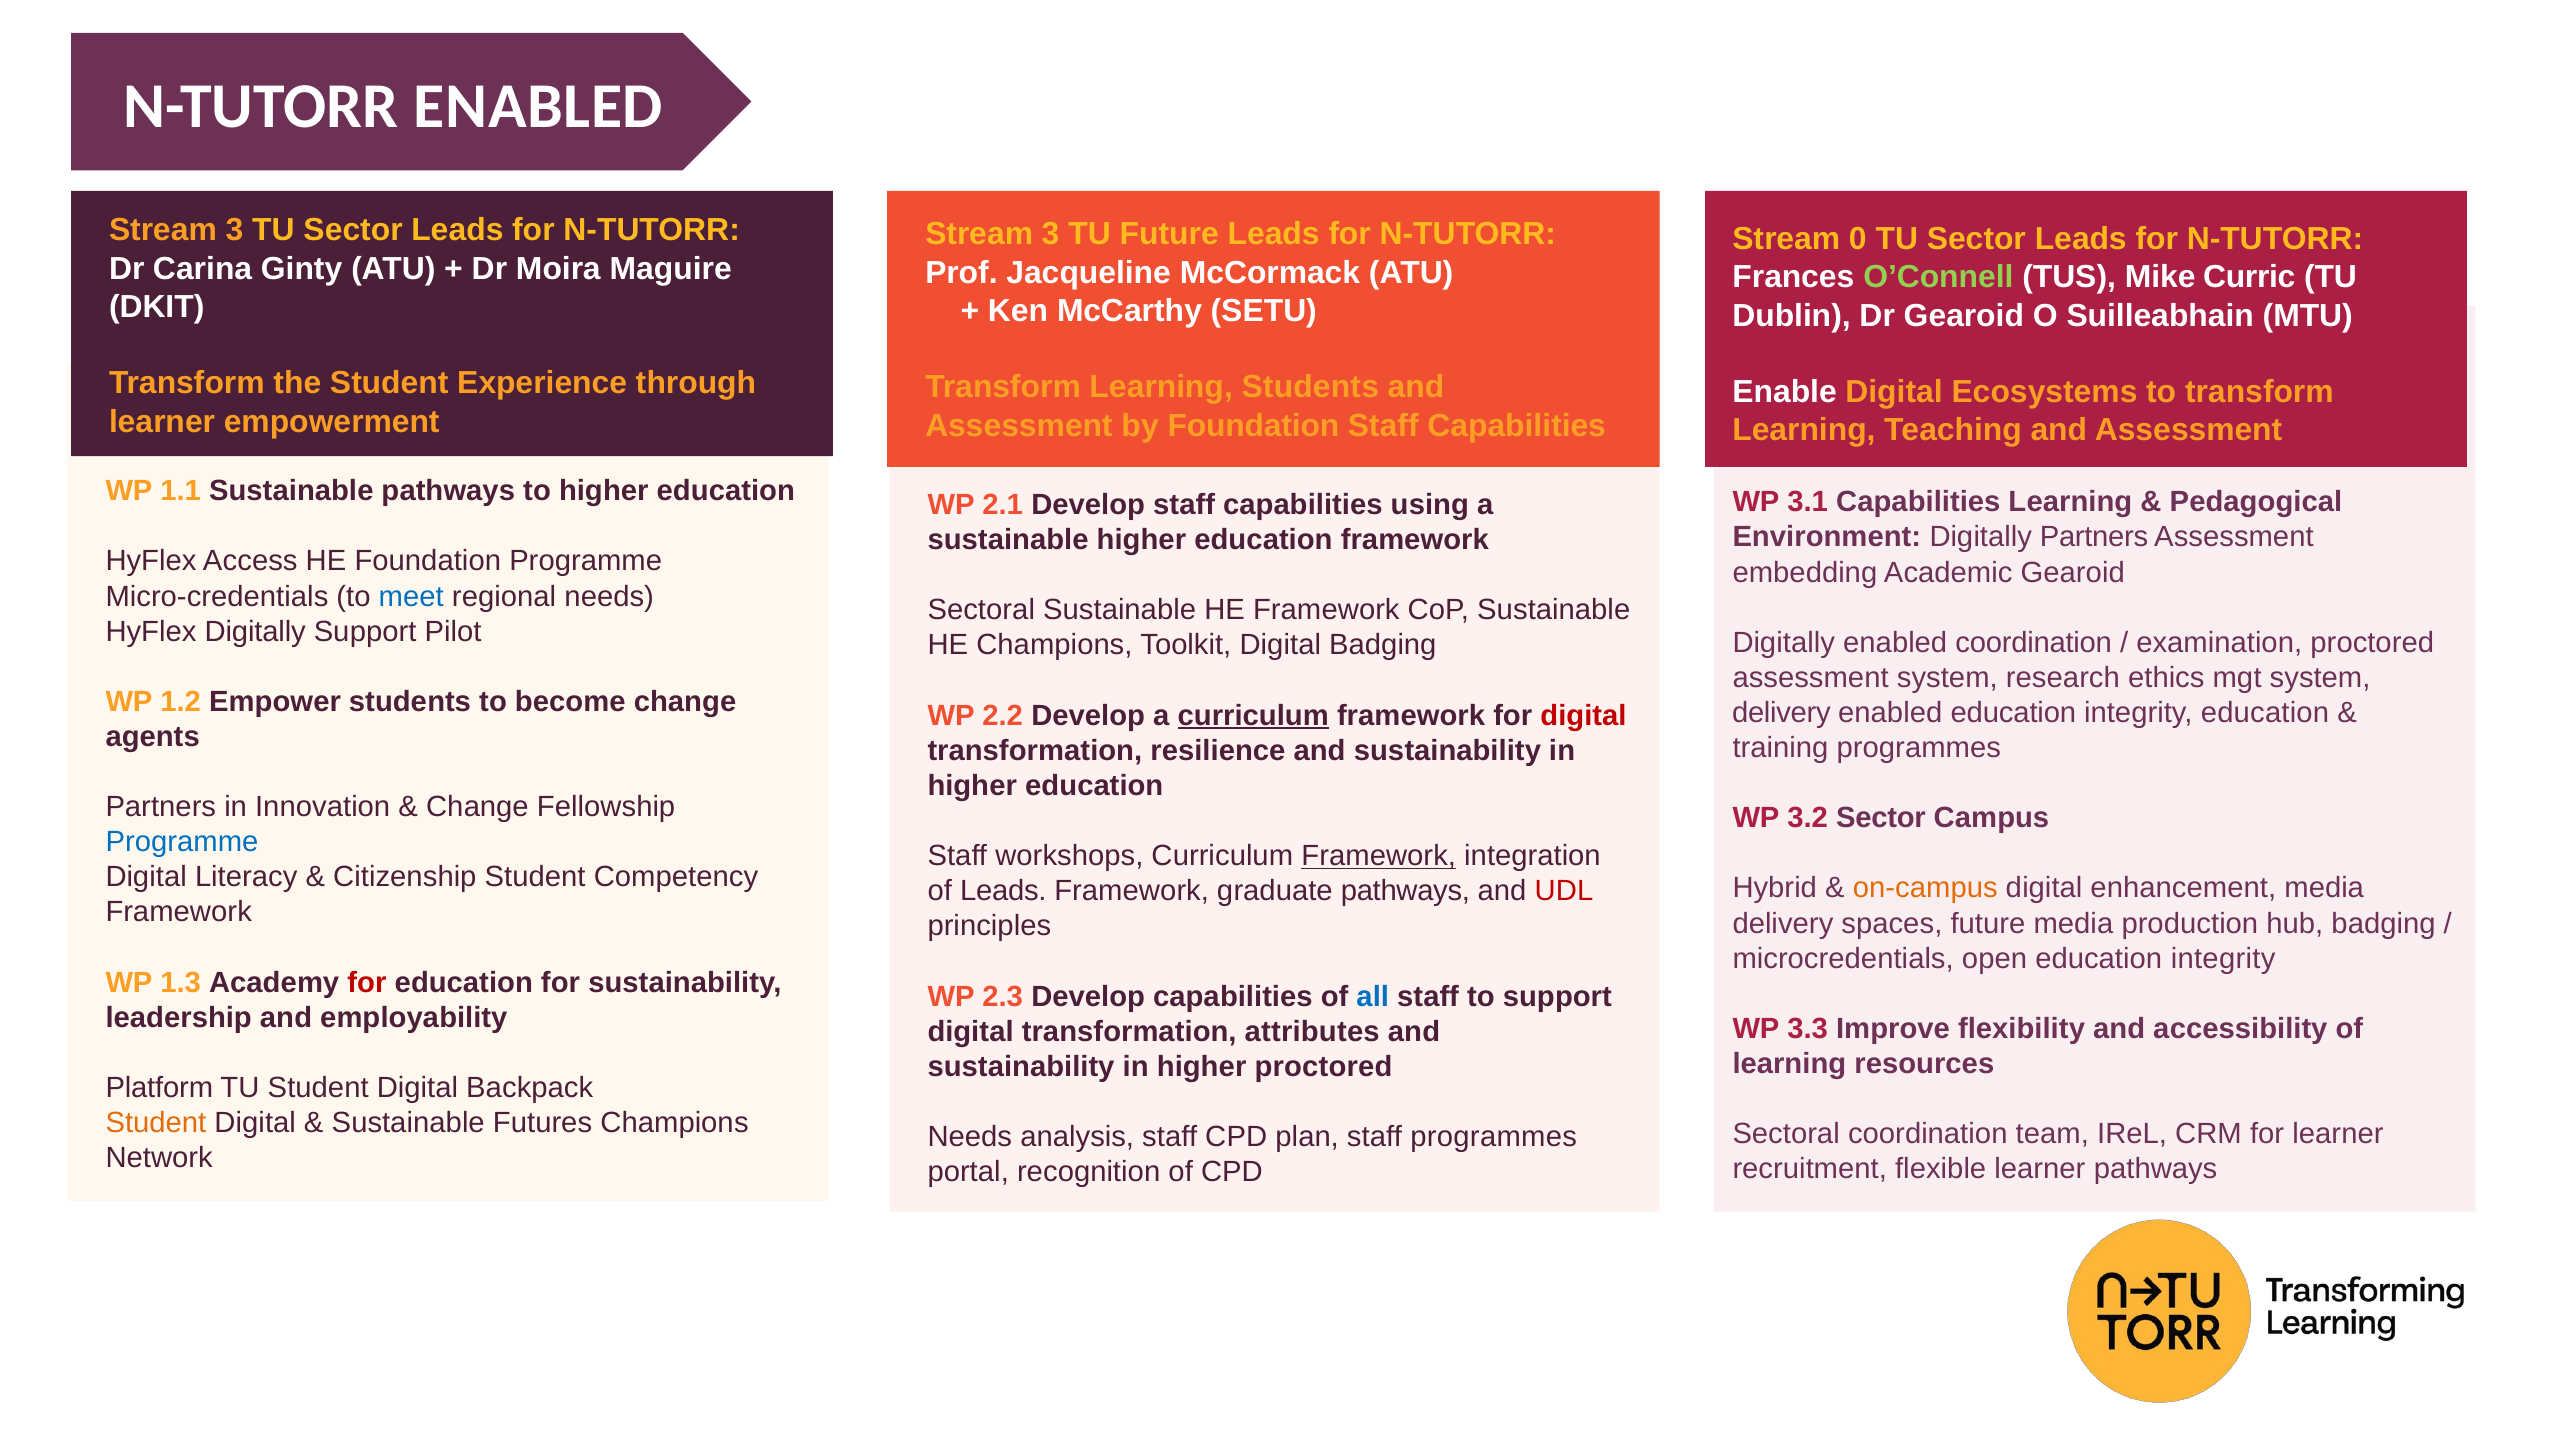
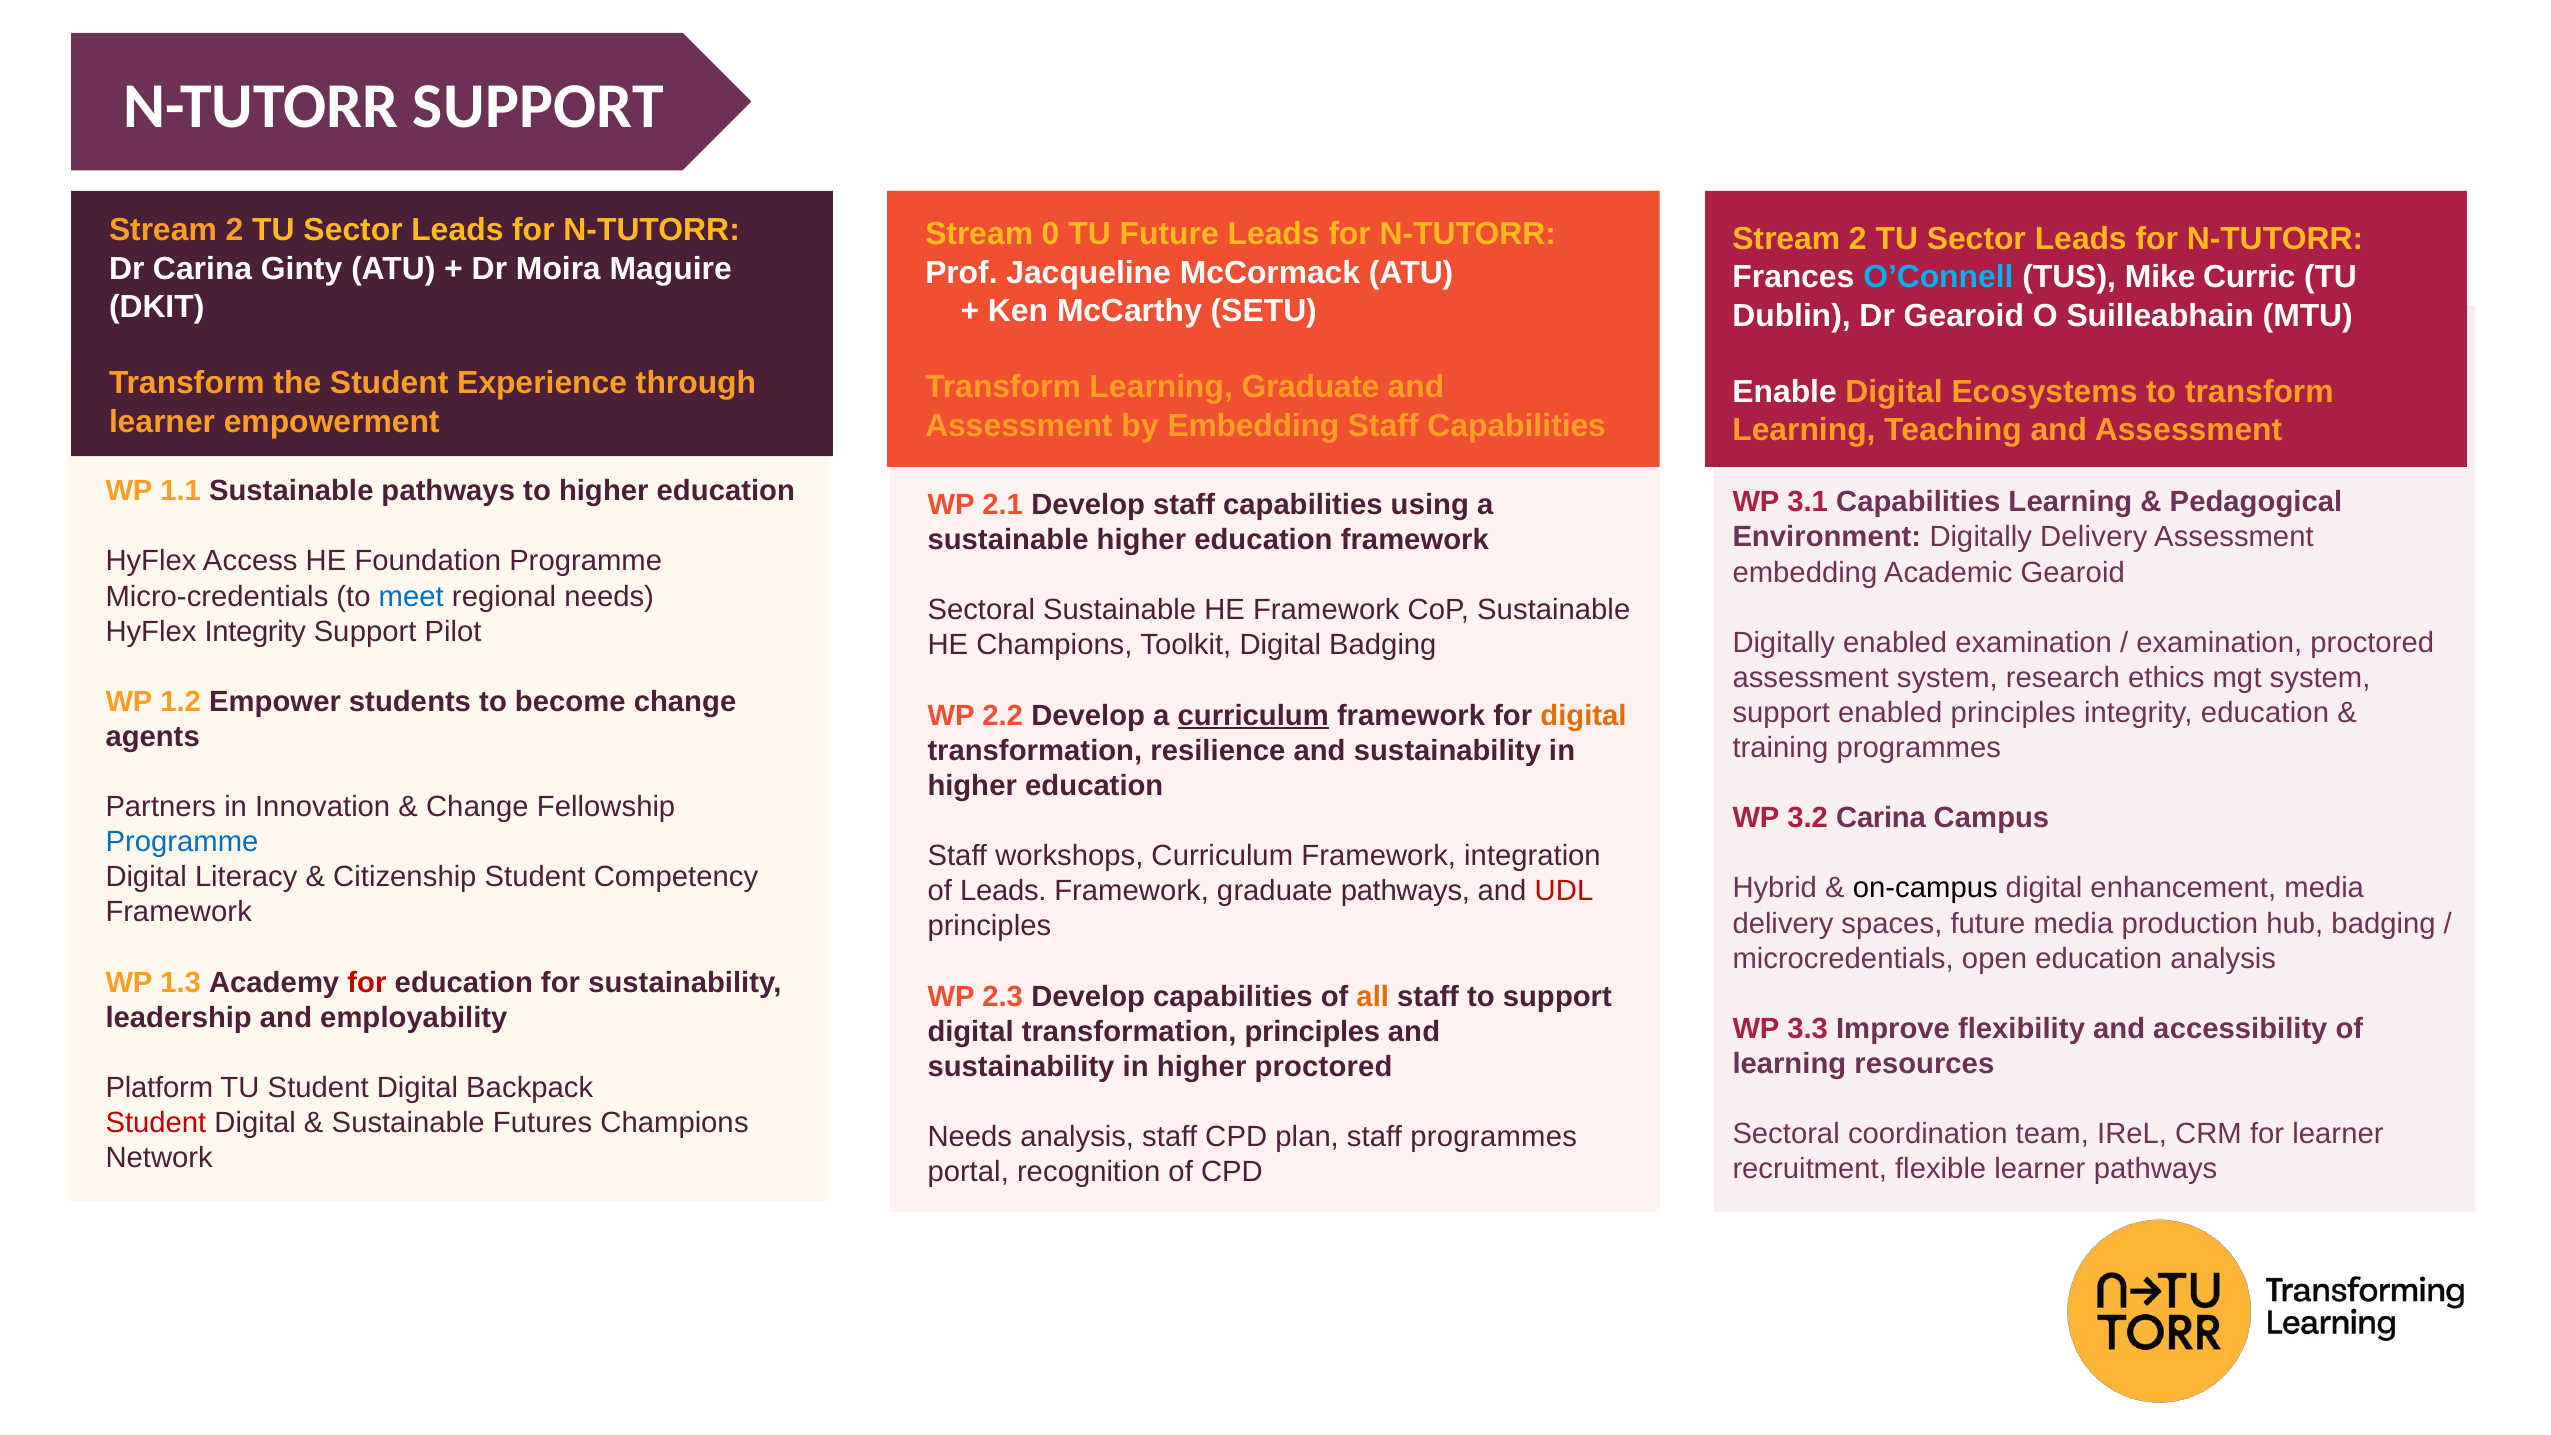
N-TUTORR ENABLED: ENABLED -> SUPPORT (539, 106)
3: 3 -> 2 (234, 230)
3: 3 -> 0 (1051, 234)
0: 0 -> 2 (1858, 239)
O’Connell colour: light green -> light blue (1938, 277)
Learning Students: Students -> Graduate (1311, 387)
by Foundation: Foundation -> Embedding (1253, 426)
Digitally Partners: Partners -> Delivery (2094, 537)
HyFlex Digitally: Digitally -> Integrity (255, 631)
enabled coordination: coordination -> examination (2034, 643)
delivery: delivery -> support (1781, 713)
enabled education: education -> principles (2013, 713)
digital colour: red -> orange (1584, 715)
3.2 Sector: Sector -> Carina (1881, 818)
Framework underline: present -> none (1379, 856)
on-campus colour: orange -> black (1925, 888)
open education integrity: integrity -> analysis (2223, 958)
all colour: blue -> orange (1373, 996)
transformation attributes: attributes -> principles (1312, 1031)
Student colour: orange -> red (156, 1123)
